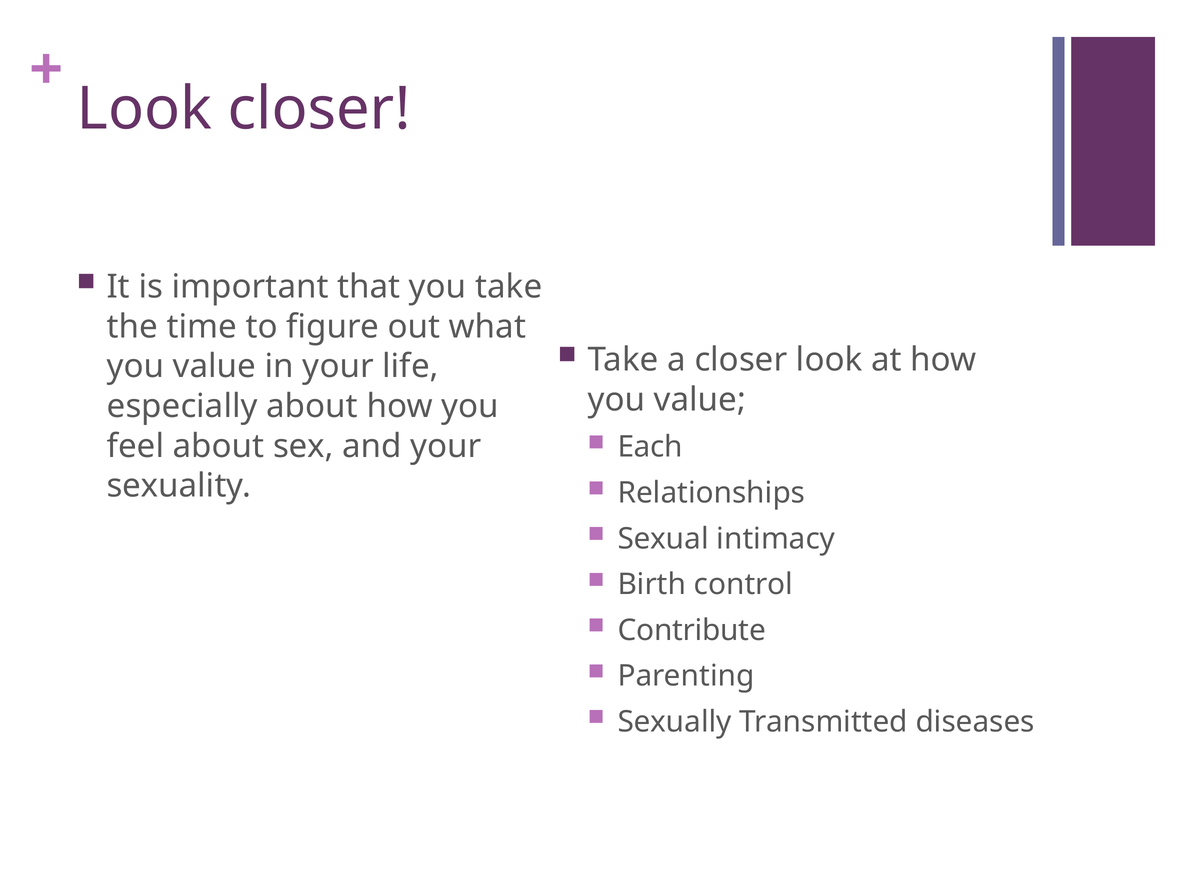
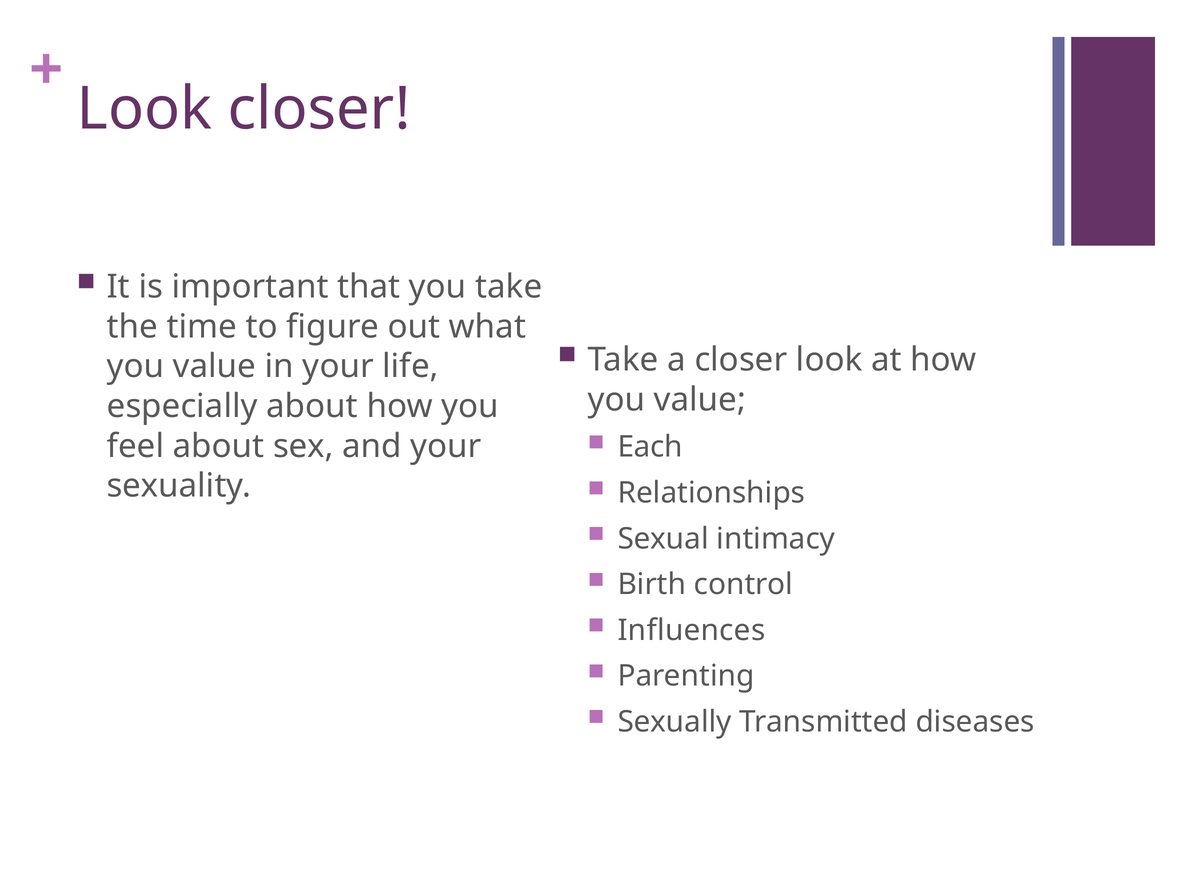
Contribute: Contribute -> Influences (691, 630)
